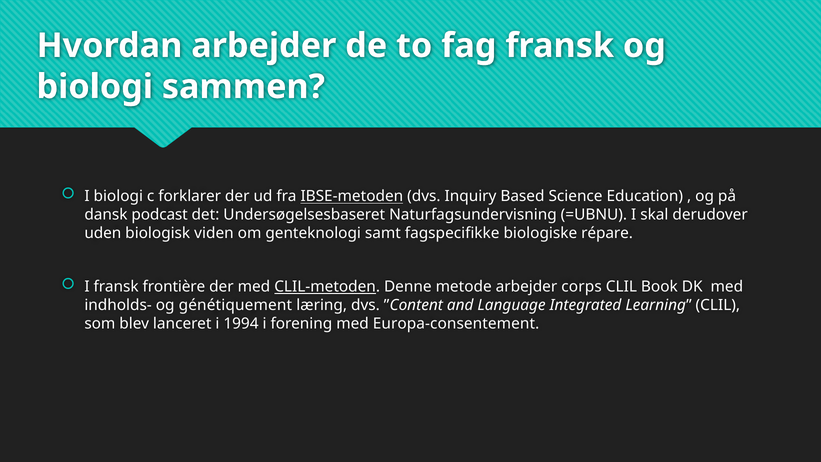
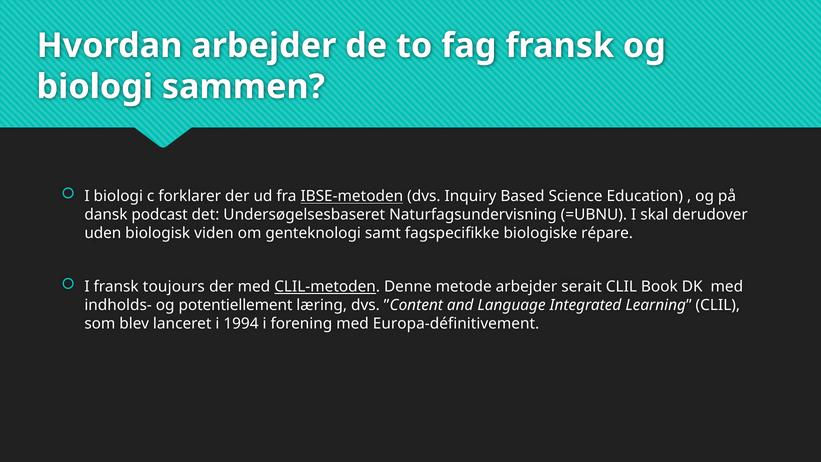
frontière: frontière -> toujours (174, 286)
corps: corps -> serait (582, 286)
génétiquement: génétiquement -> potentiellement (236, 305)
Europa-consentement: Europa-consentement -> Europa-définitivement (456, 323)
